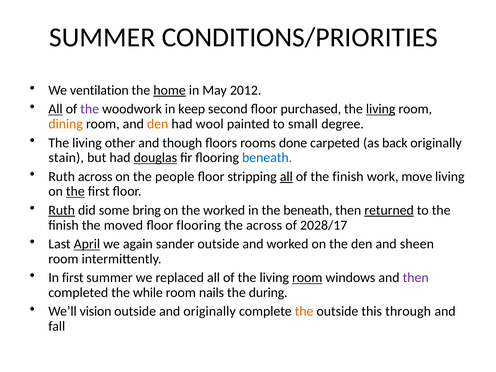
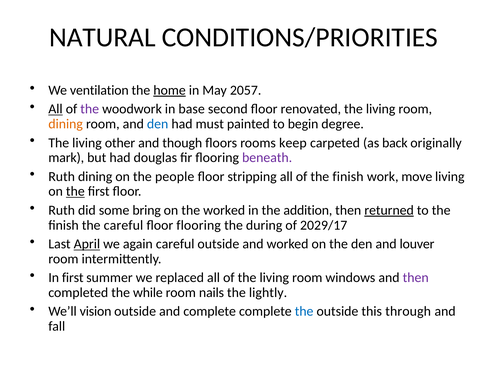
SUMMER: SUMMER -> NATURAL (102, 37)
2012: 2012 -> 2057 (246, 90)
keep: keep -> base (192, 109)
purchased: purchased -> renovated (311, 109)
living underline: present -> none (381, 109)
den colour: orange -> blue (158, 124)
wool: wool -> must (210, 124)
small: small -> begin (303, 124)
done: done -> keep (293, 143)
stain: stain -> mark (66, 158)
douglas underline: present -> none (155, 158)
beneath colour: blue -> purple (267, 158)
Ruth across: across -> dining (95, 177)
all underline: present -> none (286, 177)
Ruth underline: present -> none (62, 210)
the beneath: beneath -> addition (308, 210)
the moved: moved -> careful (123, 225)
the across: across -> during (264, 225)
2028/17: 2028/17 -> 2029/17 (324, 225)
again sander: sander -> careful (175, 244)
sheen: sheen -> louver (417, 244)
room underline: present -> none (307, 278)
during: during -> lightly (268, 293)
and originally: originally -> complete (210, 311)
the colour: orange -> blue (304, 311)
